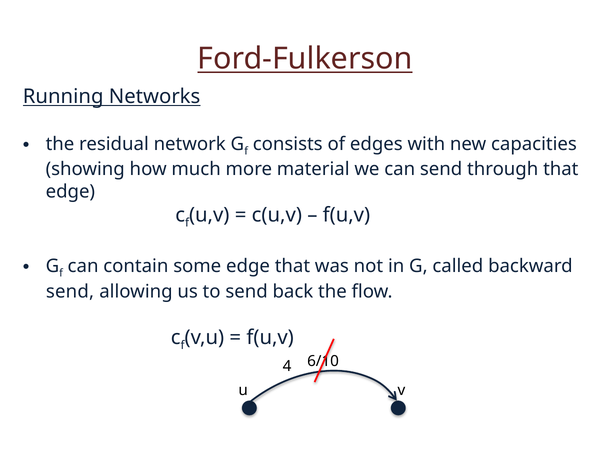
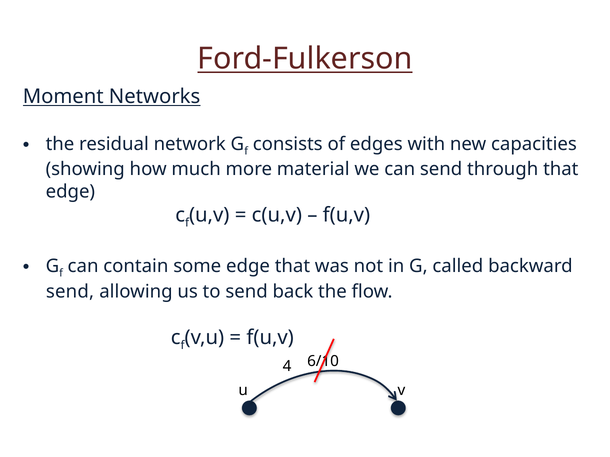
Running: Running -> Moment (63, 96)
